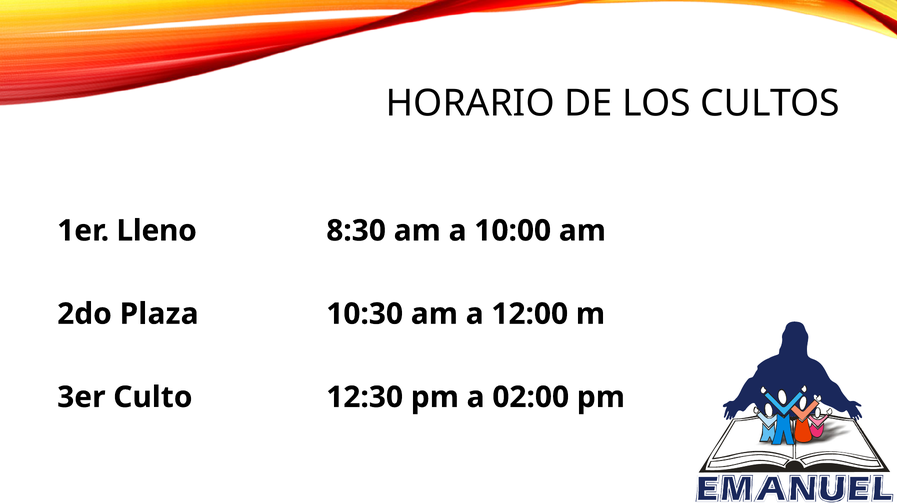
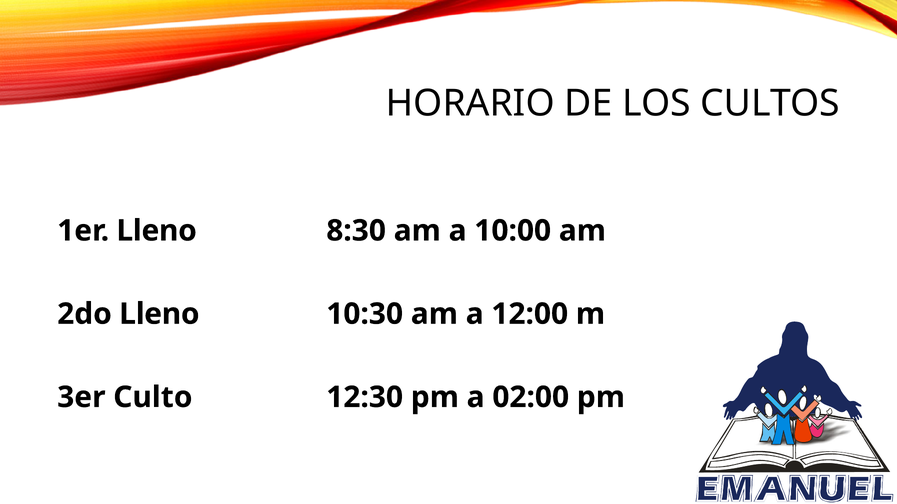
2do Plaza: Plaza -> Lleno (159, 314)
